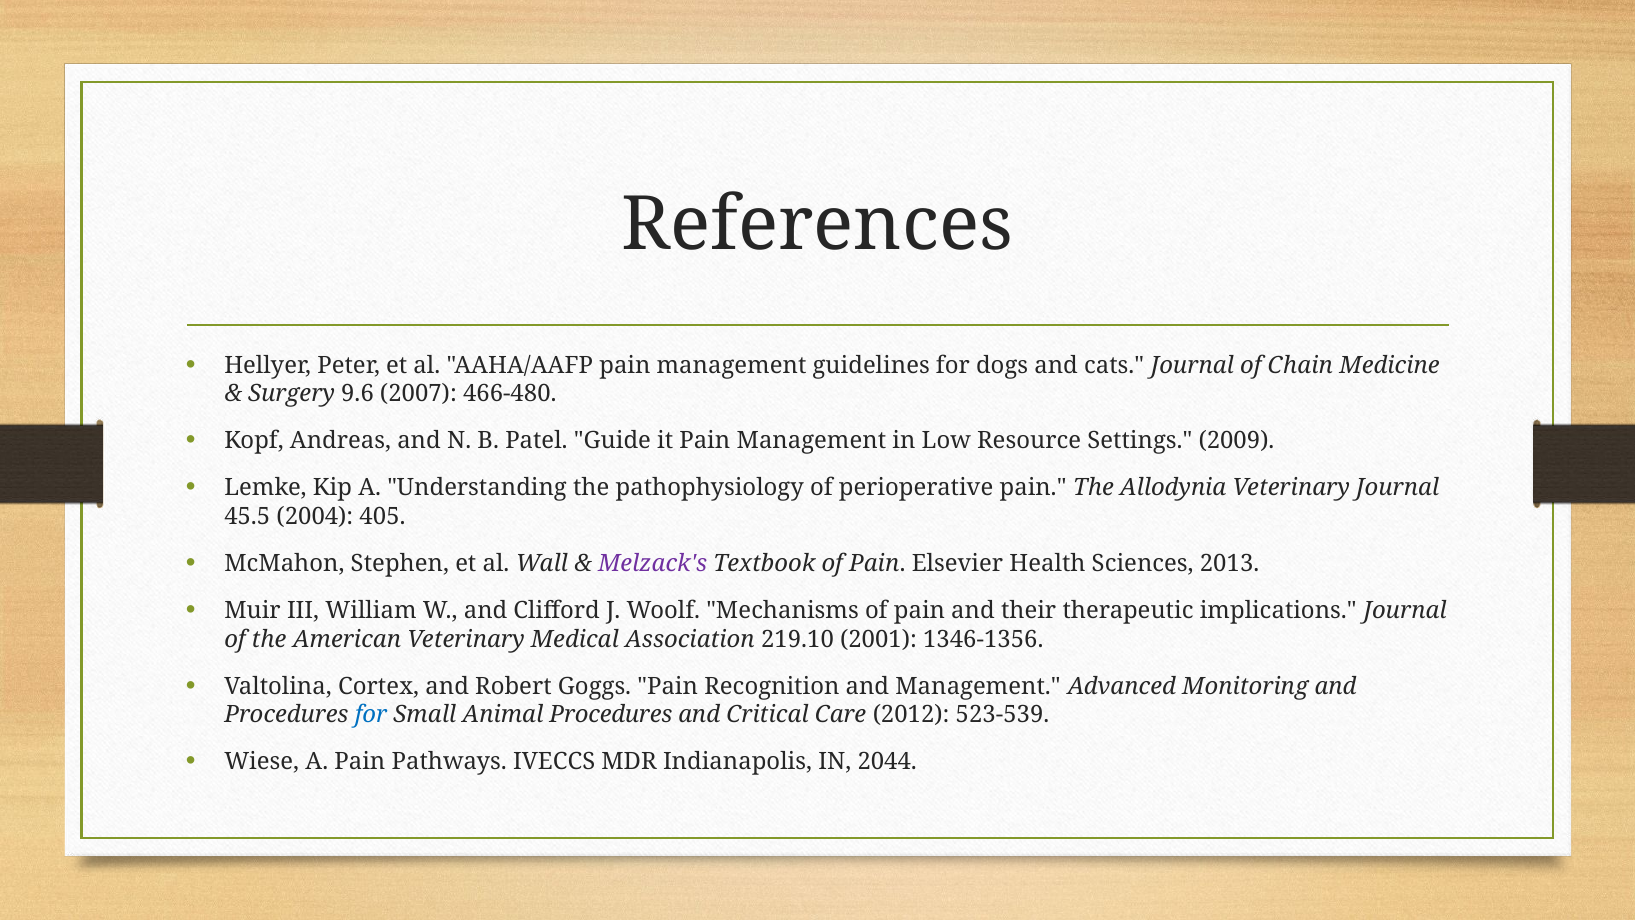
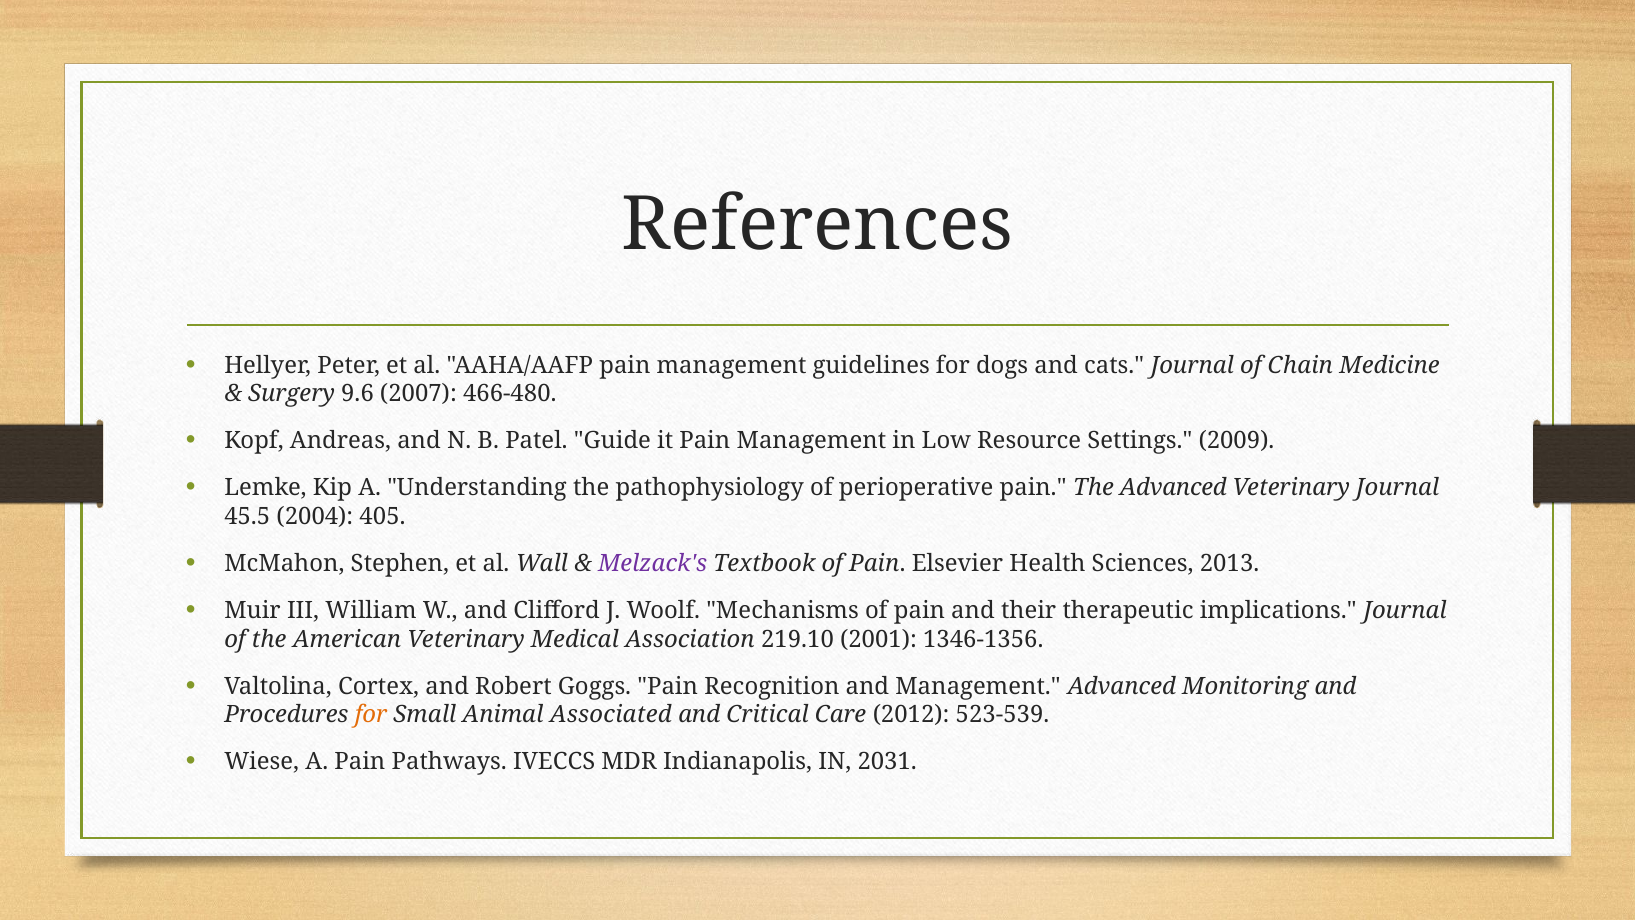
The Allodynia: Allodynia -> Advanced (1173, 488)
for colour: blue -> orange (371, 715)
Animal Procedures: Procedures -> Associated (611, 715)
2044: 2044 -> 2031 (887, 762)
